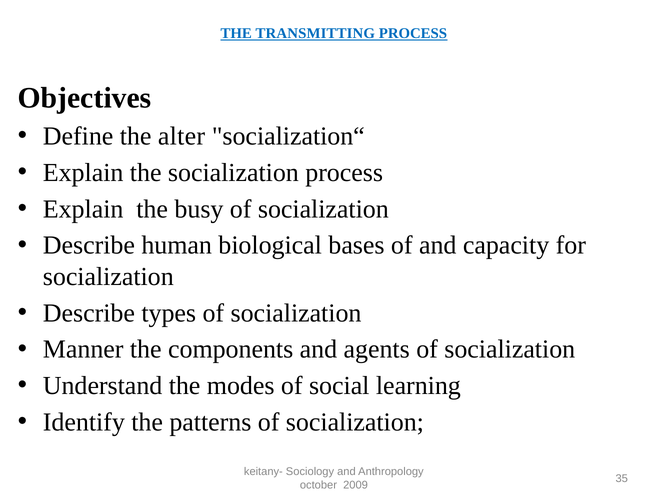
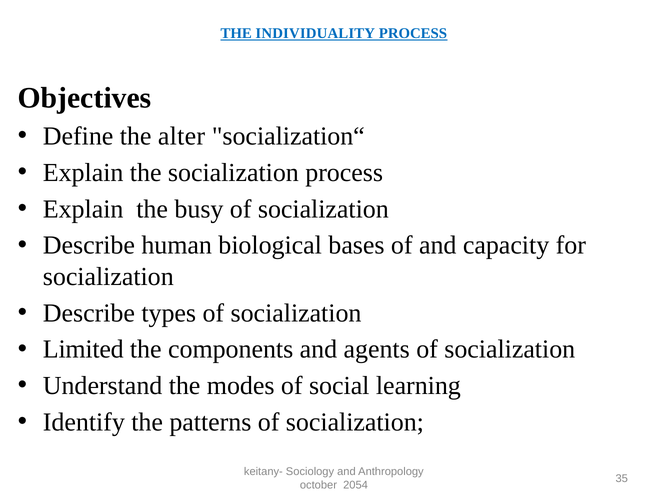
TRANSMITTING: TRANSMITTING -> INDIVIDUALITY (315, 33)
Manner: Manner -> Limited (83, 349)
2009: 2009 -> 2054 (356, 485)
